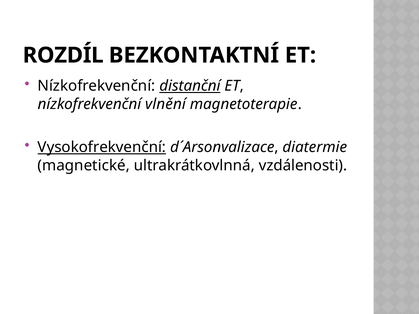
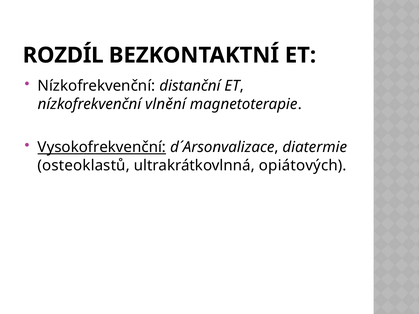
distanční underline: present -> none (190, 86)
magnetické: magnetické -> osteoklastů (84, 166)
vzdálenosti: vzdálenosti -> opiátových (303, 166)
